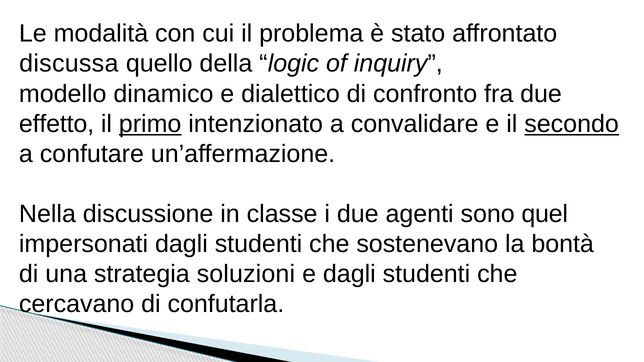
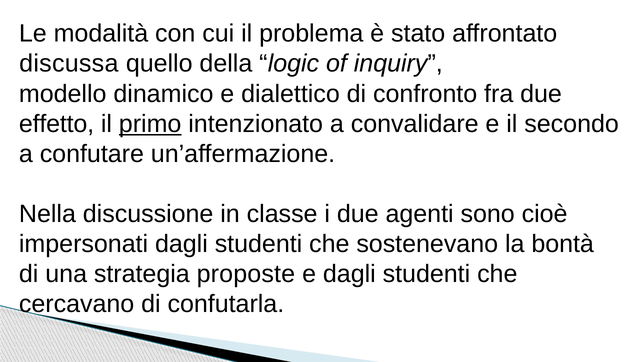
secondo underline: present -> none (572, 124)
quel: quel -> cioè (545, 214)
soluzioni: soluzioni -> proposte (246, 274)
